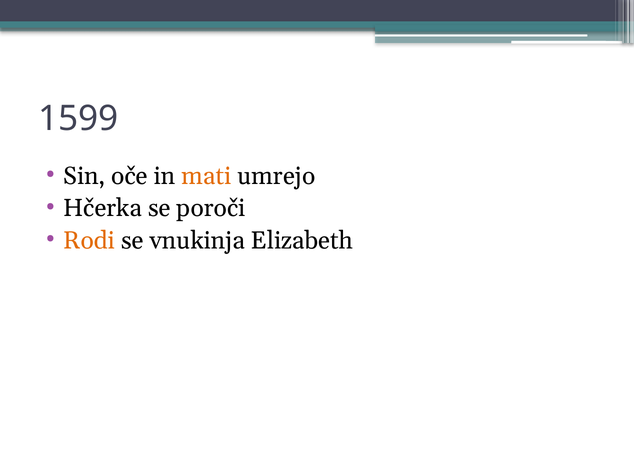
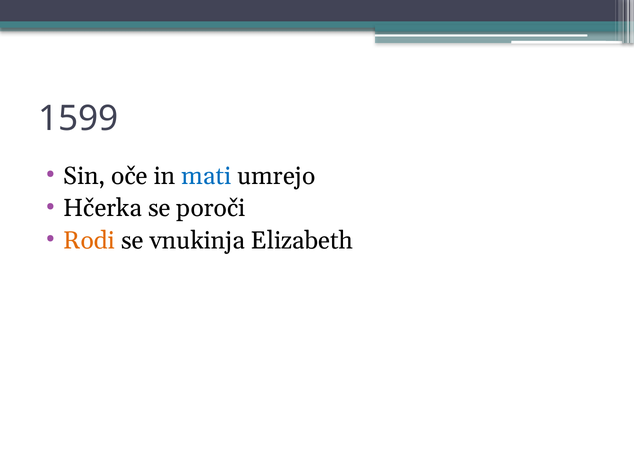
mati colour: orange -> blue (206, 176)
